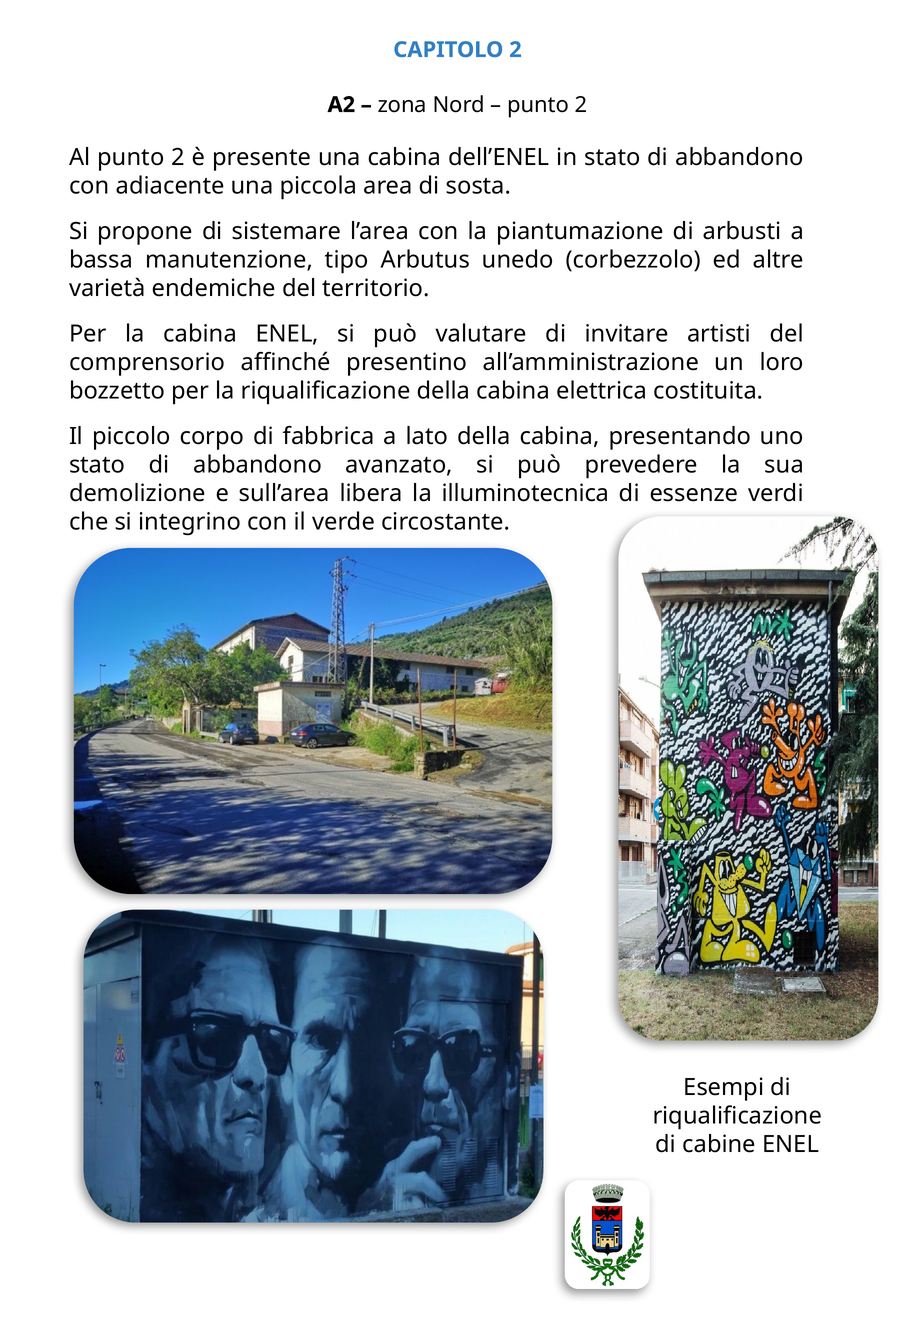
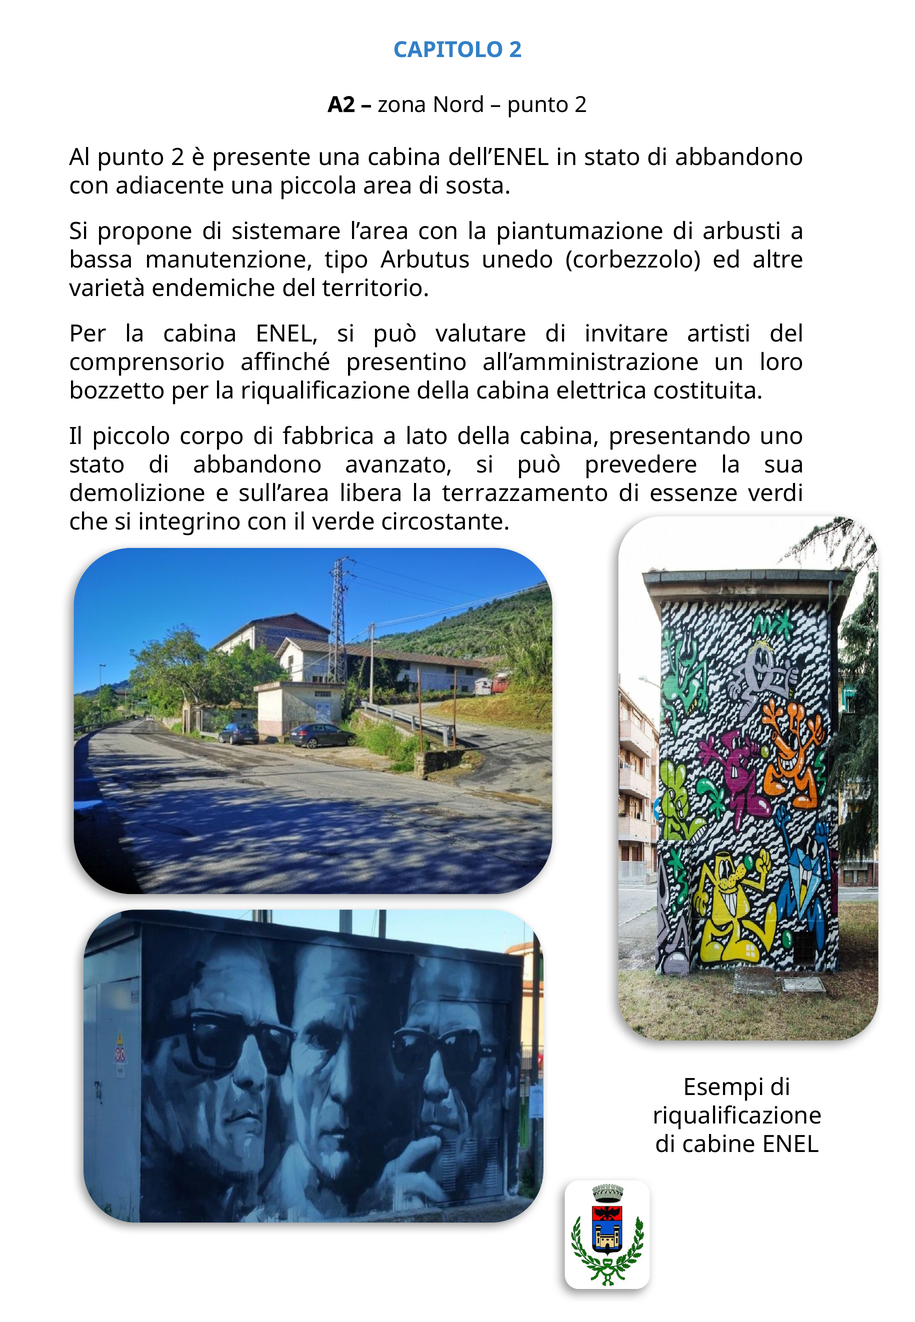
illuminotecnica: illuminotecnica -> terrazzamento (525, 493)
